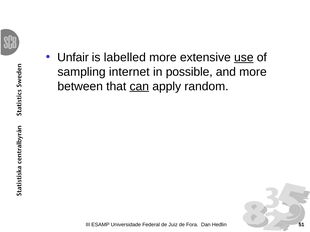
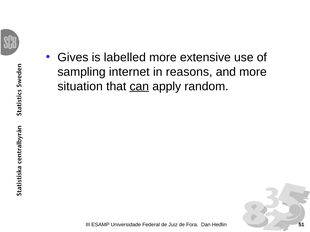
Unfair: Unfair -> Gives (73, 58)
use underline: present -> none (244, 58)
possible: possible -> reasons (189, 72)
between: between -> situation (80, 86)
